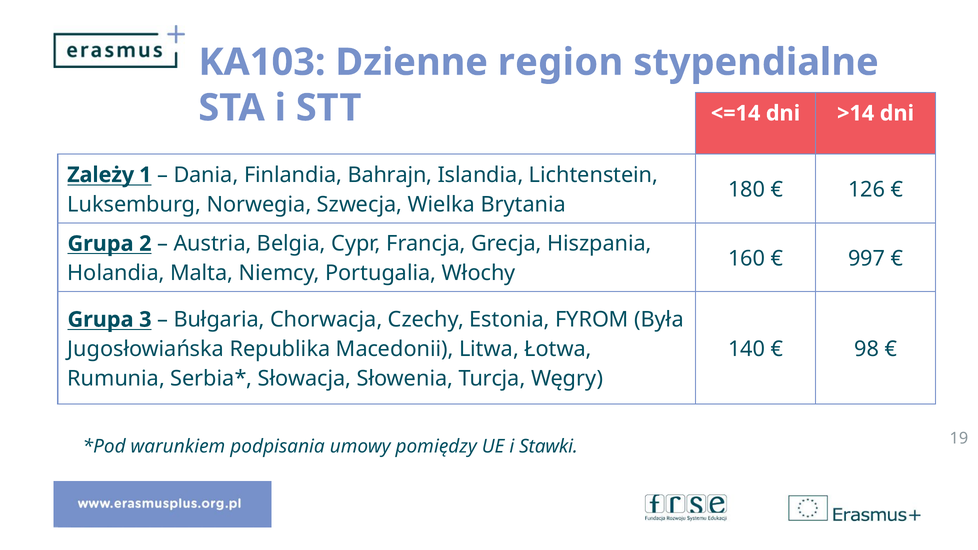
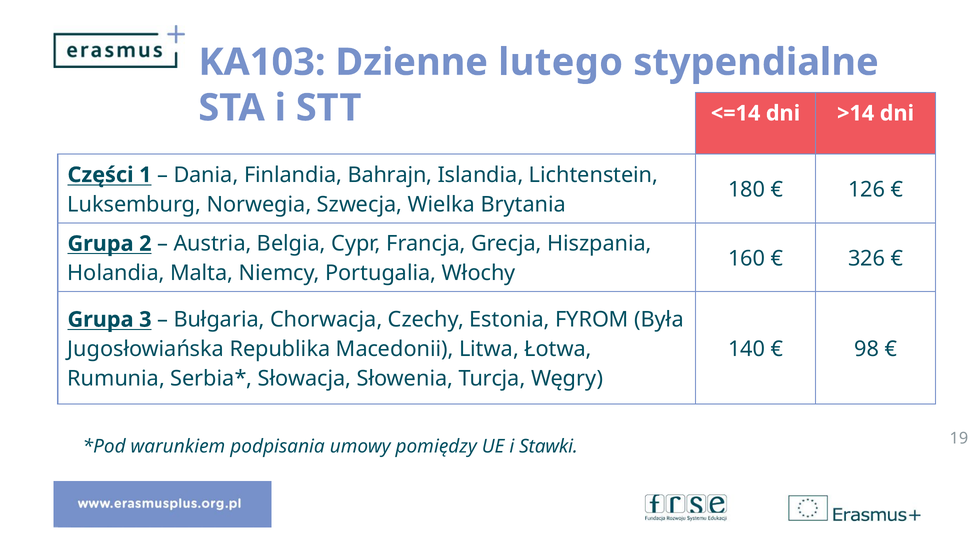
region: region -> lutego (560, 62)
Zależy: Zależy -> Części (101, 175)
997: 997 -> 326 (867, 259)
